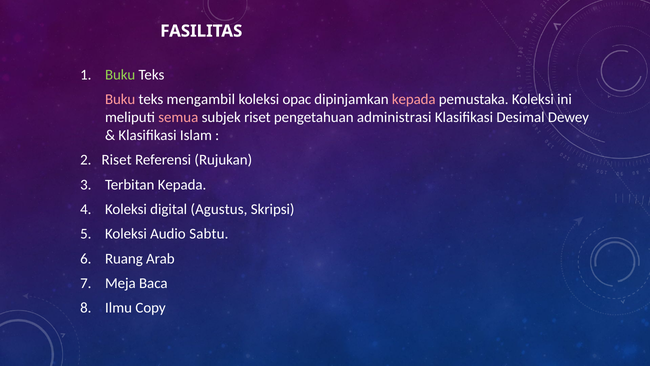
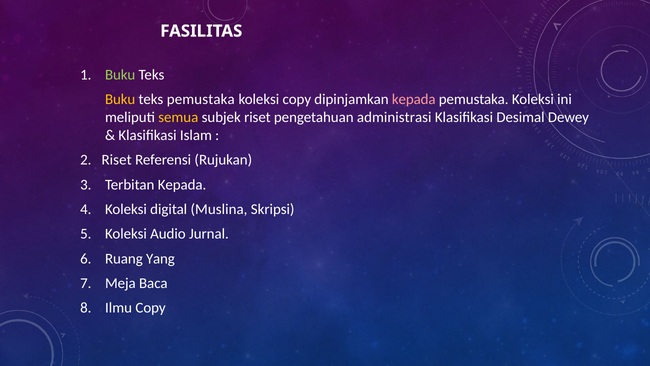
Buku colour: pink -> yellow (120, 99)
teks mengambil: mengambil -> pemustaka (201, 99)
koleksi opac: opac -> copy (297, 99)
semua colour: pink -> yellow (178, 117)
Agustus: Agustus -> Muslina (219, 209)
Sabtu: Sabtu -> Jurnal (209, 234)
Arab: Arab -> Yang (160, 258)
